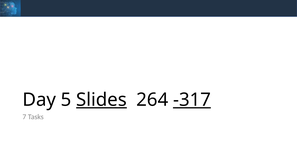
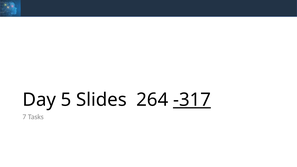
Slides underline: present -> none (101, 100)
